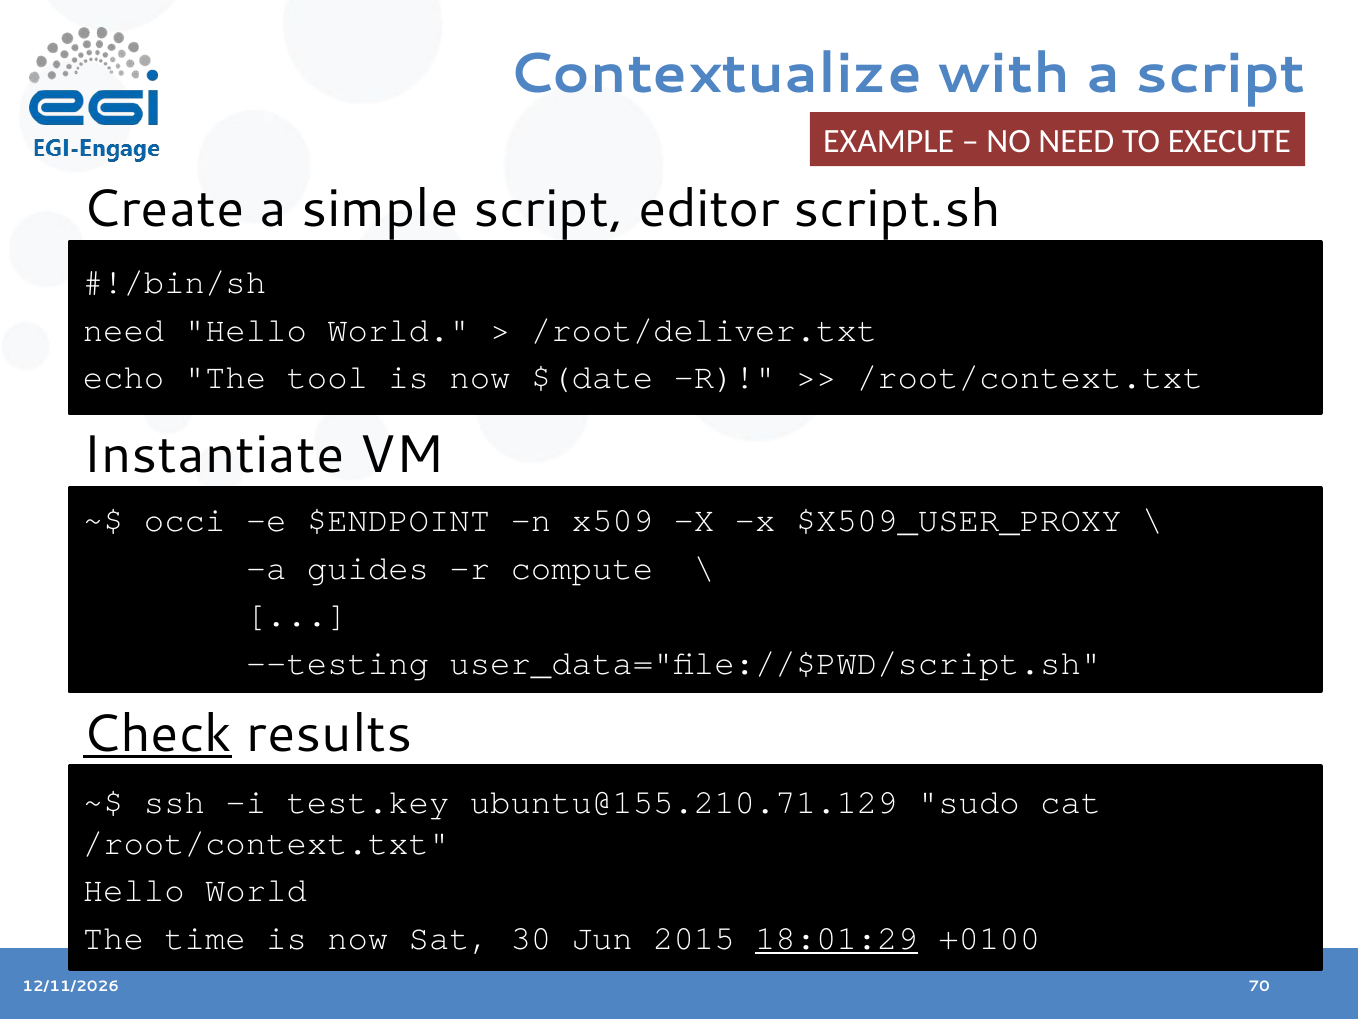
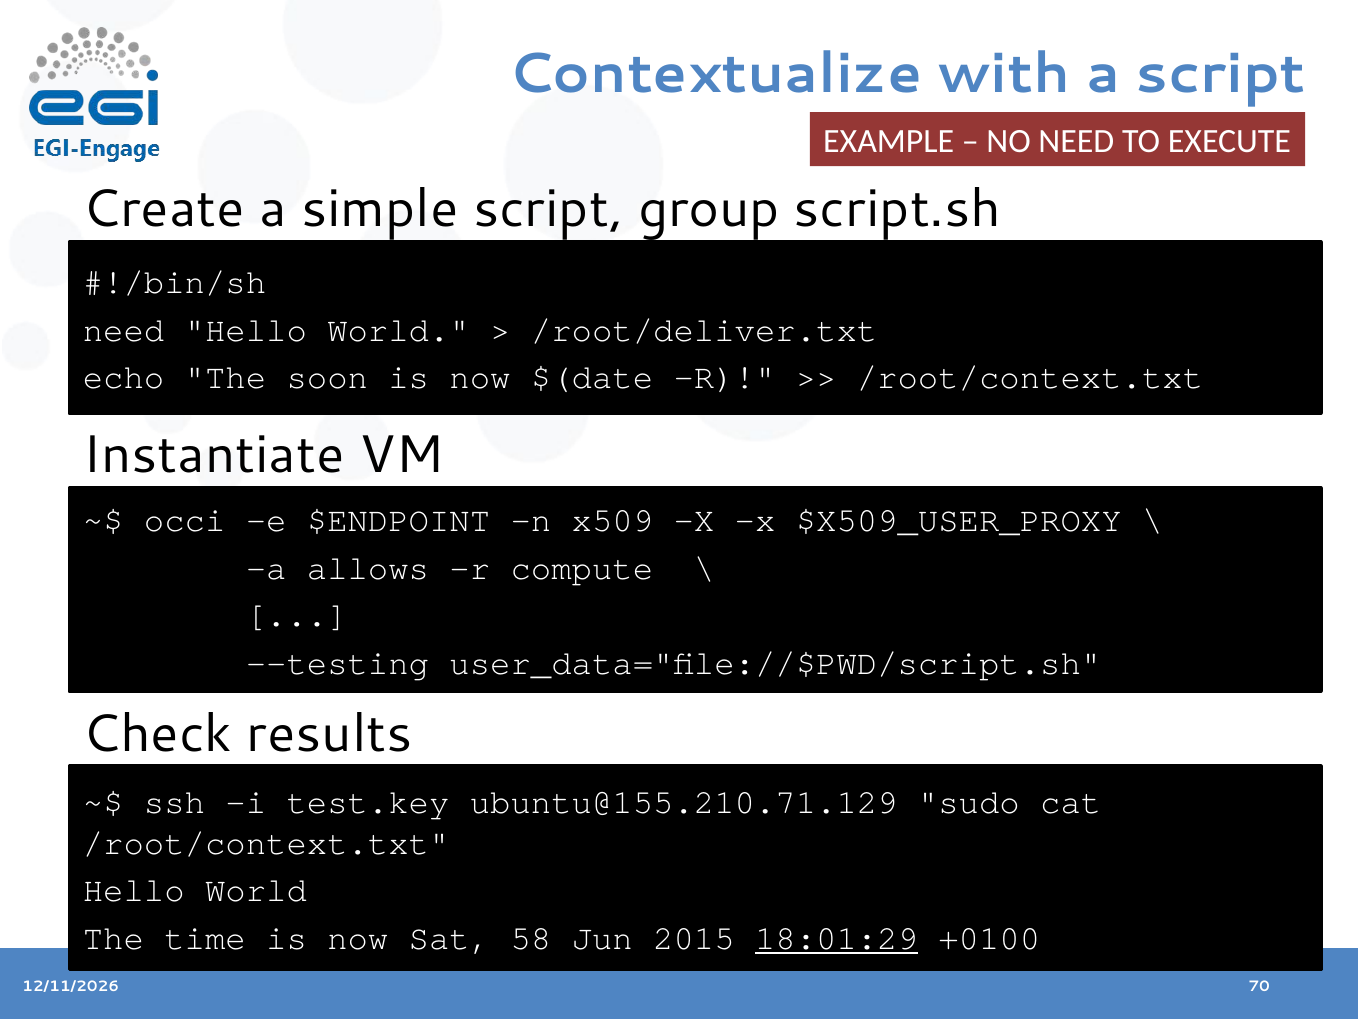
editor: editor -> group (709, 209)
tool: tool -> soon (327, 377)
guides: guides -> allows (368, 568)
Check underline: present -> none (158, 733)
30: 30 -> 58 (531, 938)
